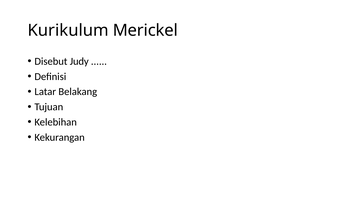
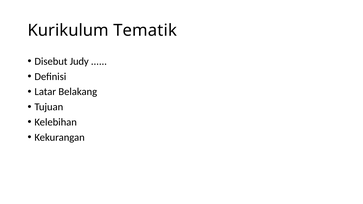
Merickel: Merickel -> Tematik (145, 30)
